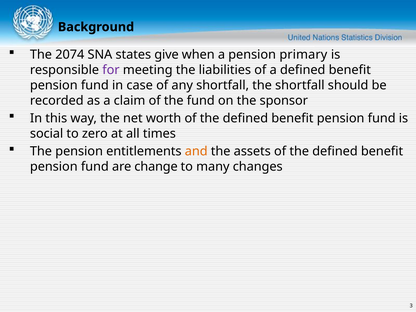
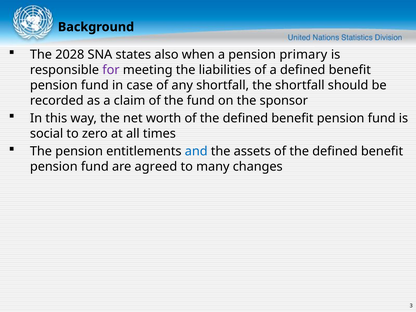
2074: 2074 -> 2028 (70, 55)
give: give -> also (166, 55)
and colour: orange -> blue (196, 151)
change: change -> agreed (156, 167)
